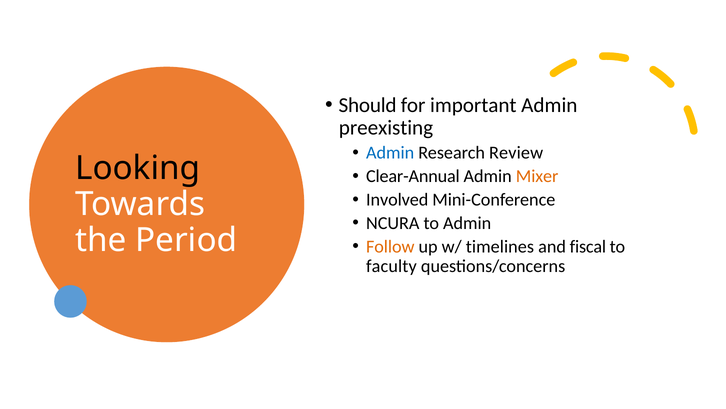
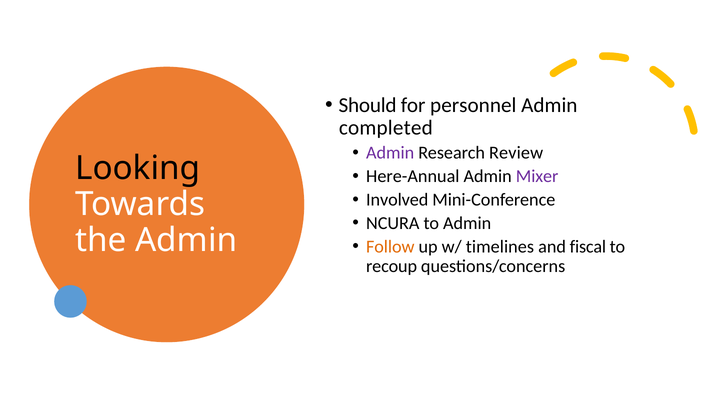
important: important -> personnel (473, 105)
preexisting: preexisting -> completed (386, 128)
Admin colour: blue -> purple (390, 153)
Clear-Annual: Clear-Annual -> Here-Annual (413, 176)
Mixer colour: orange -> purple (537, 176)
the Period: Period -> Admin (186, 240)
faculty: faculty -> recoup (392, 266)
